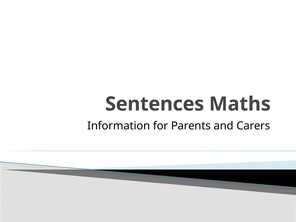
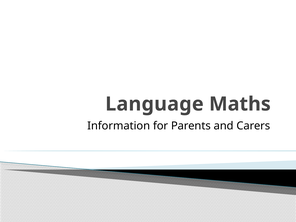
Sentences: Sentences -> Language (154, 104)
